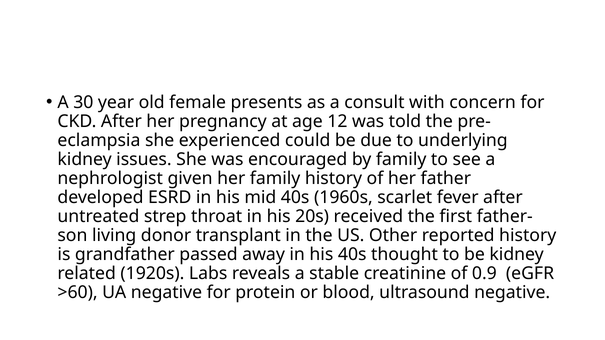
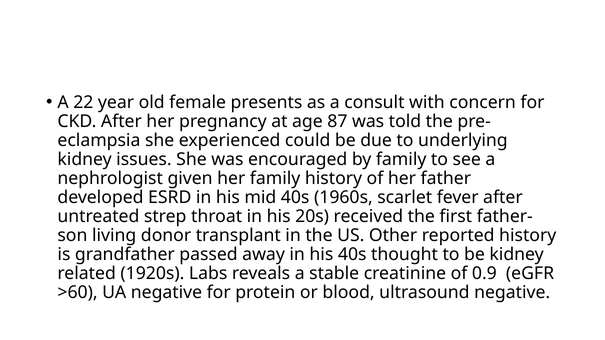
30: 30 -> 22 (83, 102)
12: 12 -> 87 (337, 121)
